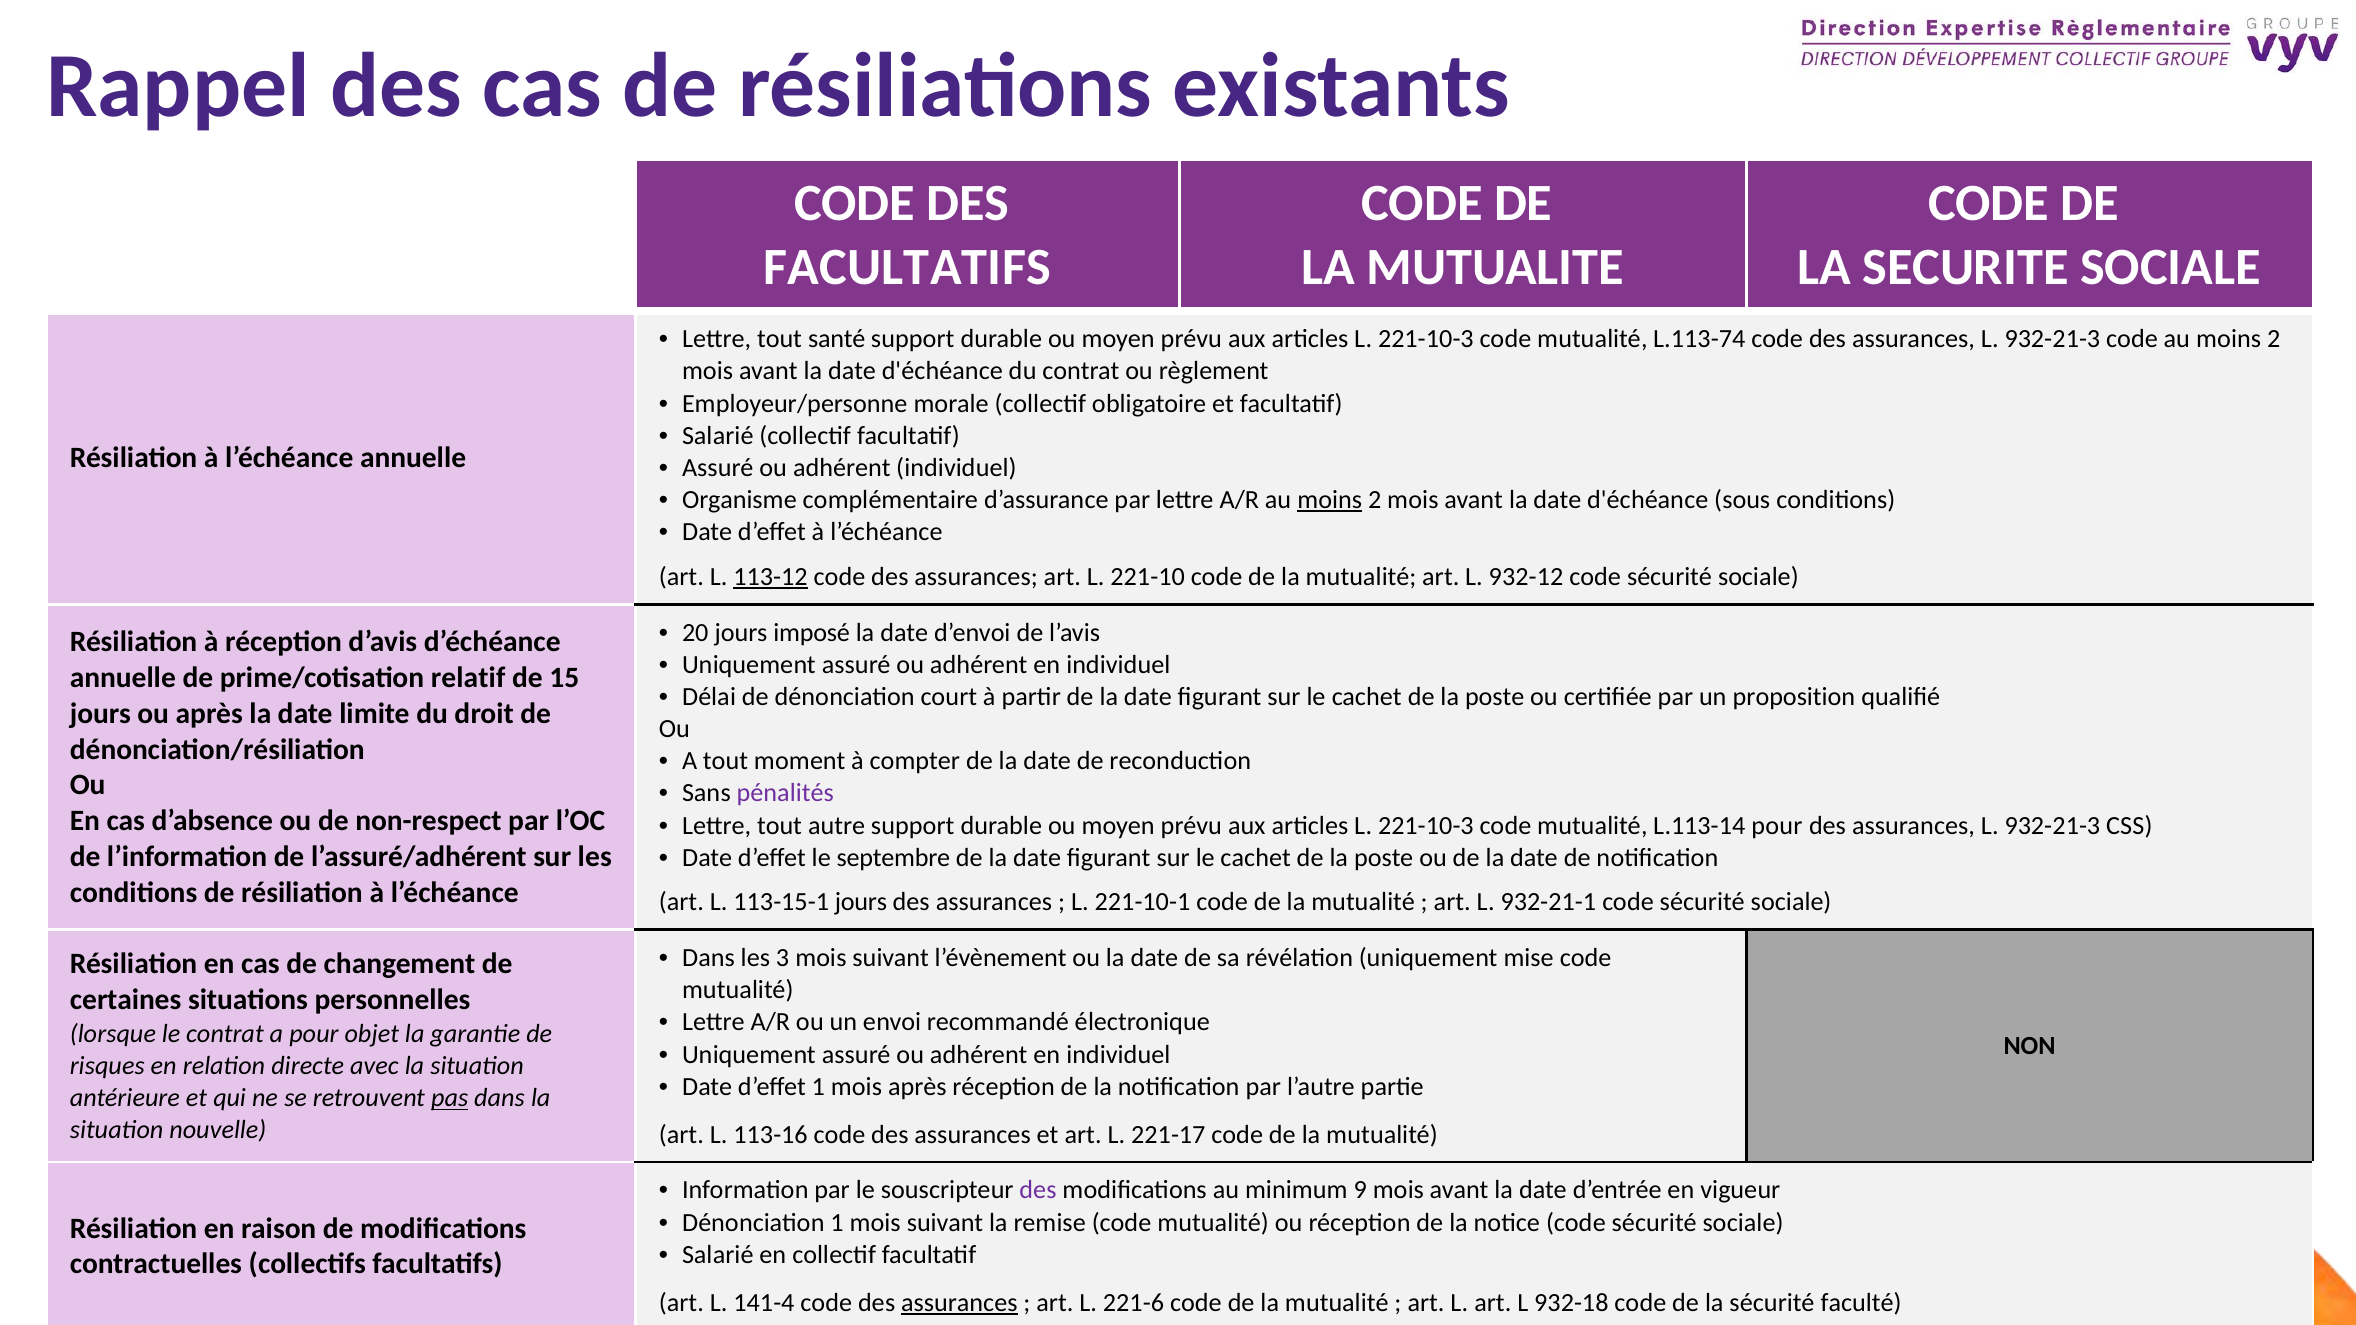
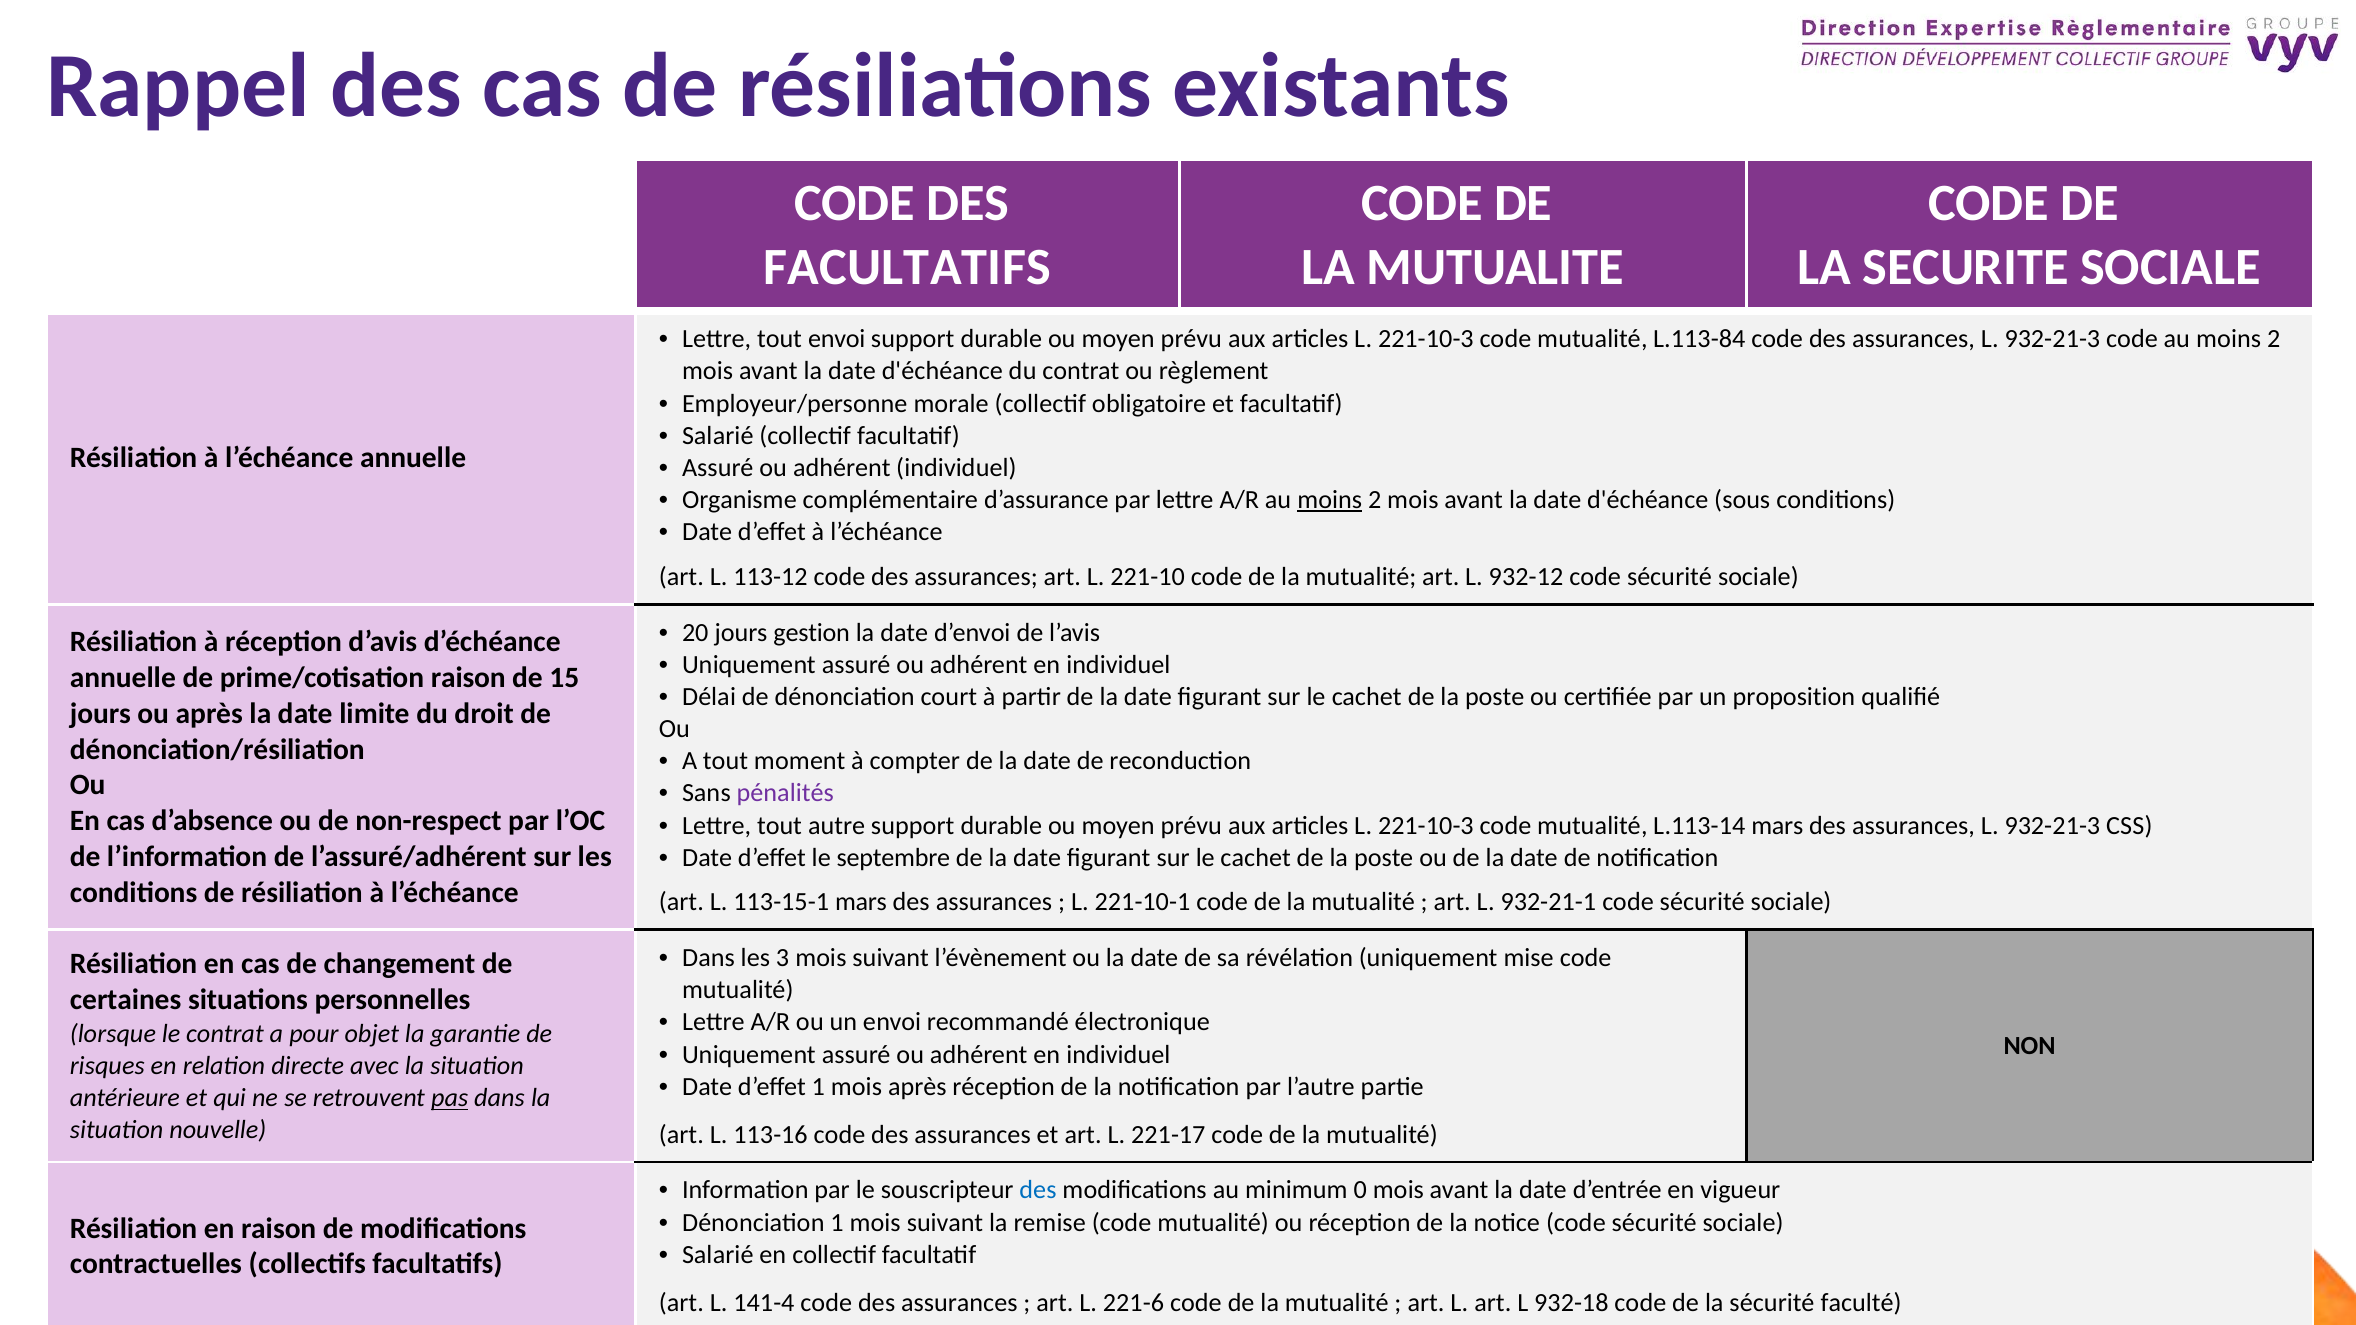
tout santé: santé -> envoi (837, 339)
L.113-74: L.113-74 -> L.113-84 (1699, 339)
113-12 underline: present -> none (770, 577)
imposé: imposé -> gestion (812, 633)
prime/cotisation relatif: relatif -> raison (468, 678)
L.113-14 pour: pour -> mars (1777, 826)
113-15-1 jours: jours -> mars (861, 902)
des colour: purple -> blue (1038, 1191)
9: 9 -> 0 (1360, 1191)
assurances underline: present -> none (959, 1303)
